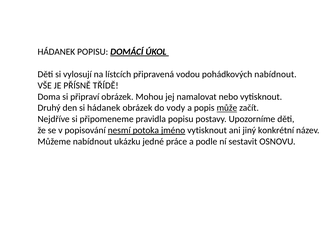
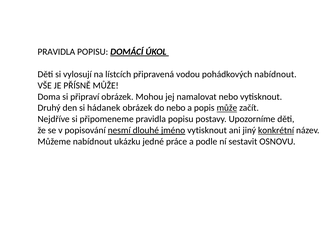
HÁDANEK: HÁDANEK -> PRAVIDLA (56, 52)
PŘÍSNĚ TŘÍDĚ: TŘÍDĚ -> MŮŽE (106, 86)
do vody: vody -> nebo (176, 108)
potoka: potoka -> dlouhé (146, 130)
konkrétní underline: none -> present (276, 130)
